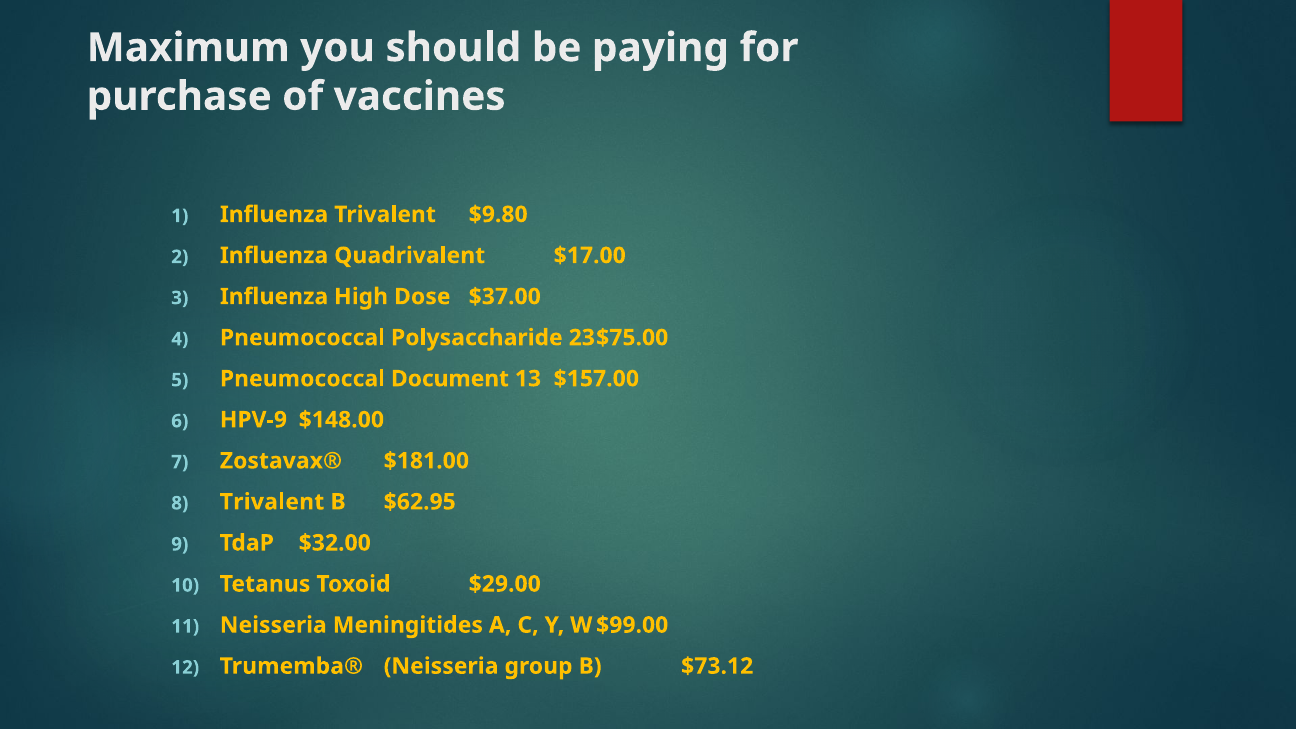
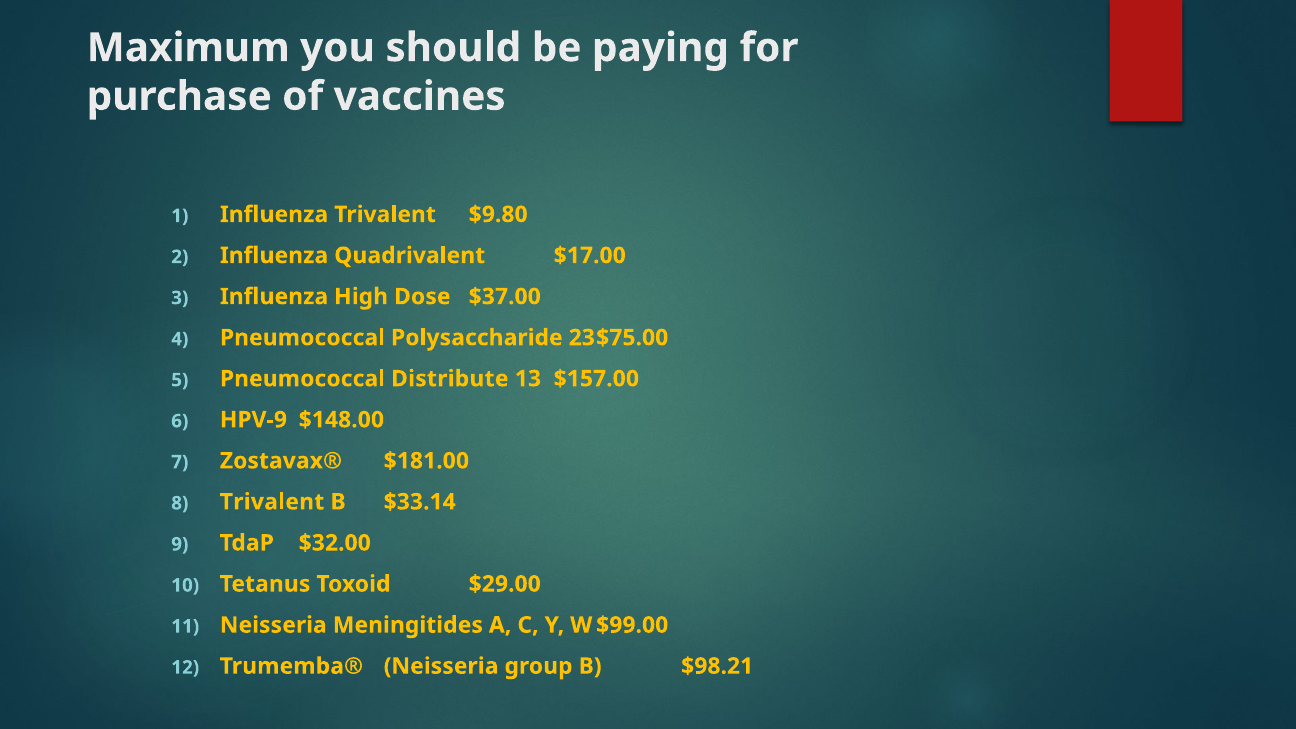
Document: Document -> Distribute (450, 379)
$62.95: $62.95 -> $33.14 (420, 502)
$73.12: $73.12 -> $98.21 (717, 666)
